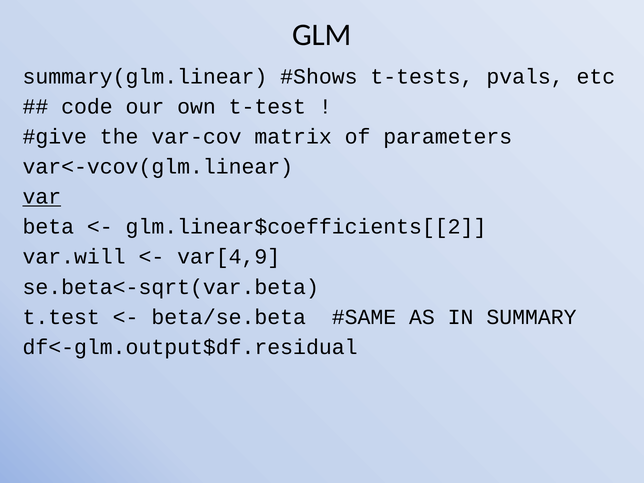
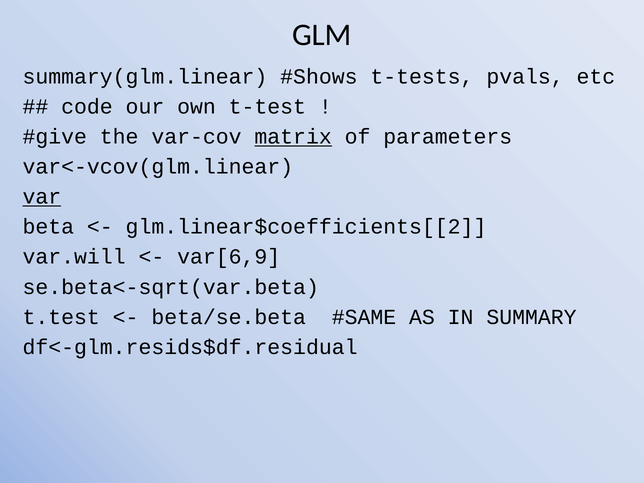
matrix underline: none -> present (293, 137)
var[4,9: var[4,9 -> var[6,9 (229, 257)
df<-glm.output$df.residual: df<-glm.output$df.residual -> df<-glm.resids$df.residual (190, 347)
